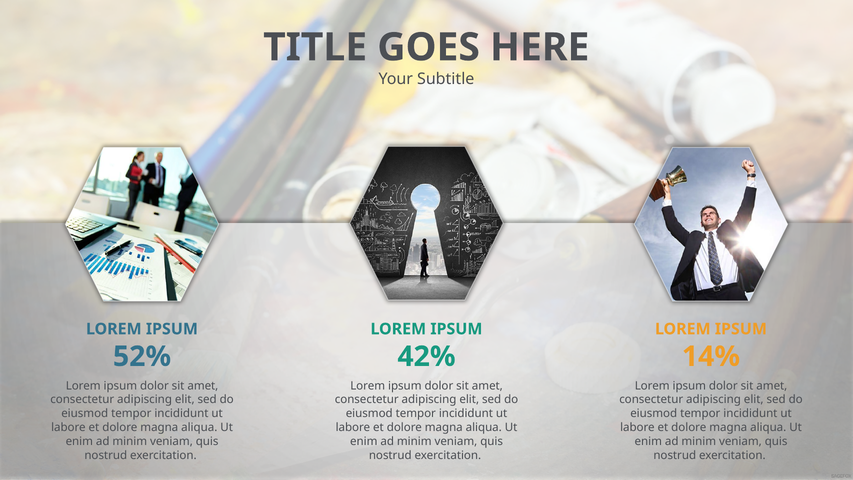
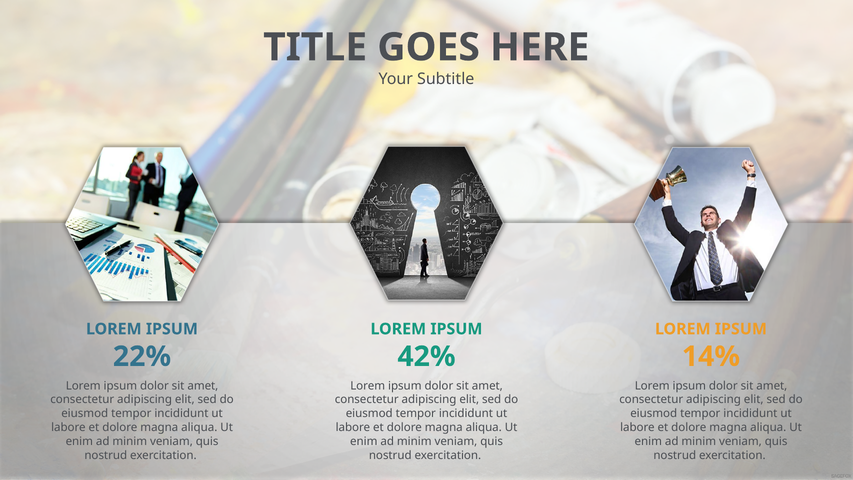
52%: 52% -> 22% (142, 356)
